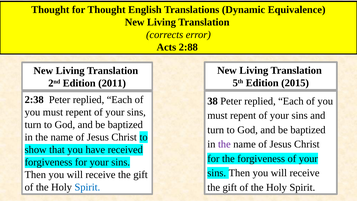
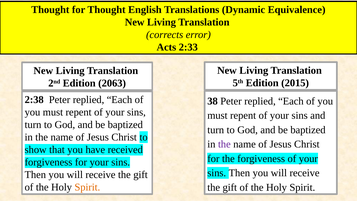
2:88: 2:88 -> 2:33 (188, 47)
2011: 2011 -> 2063 (112, 83)
Spirit colour: blue -> orange (87, 187)
